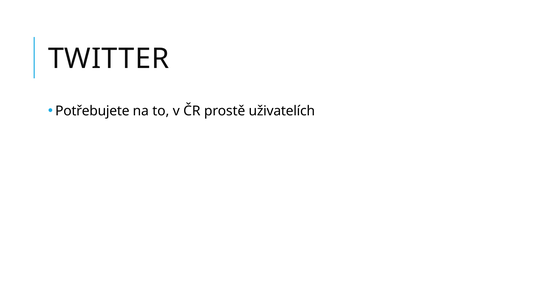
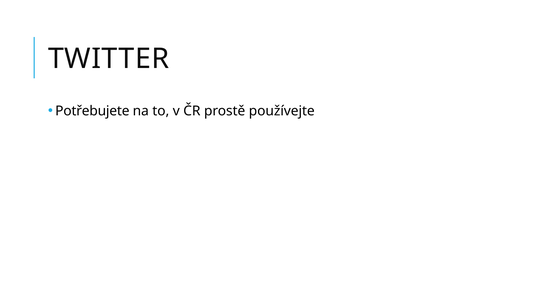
uživatelích: uživatelích -> používejte (282, 111)
